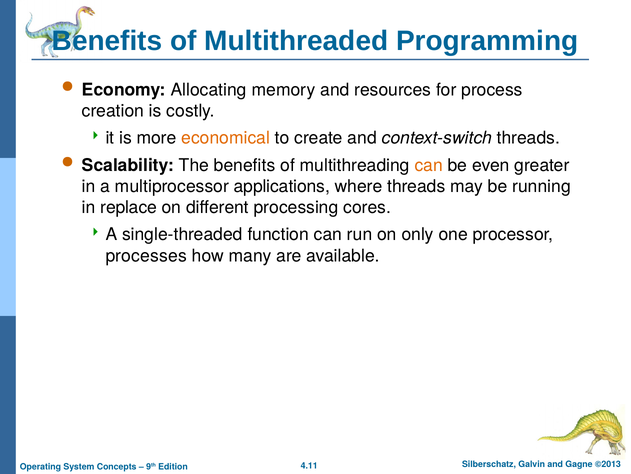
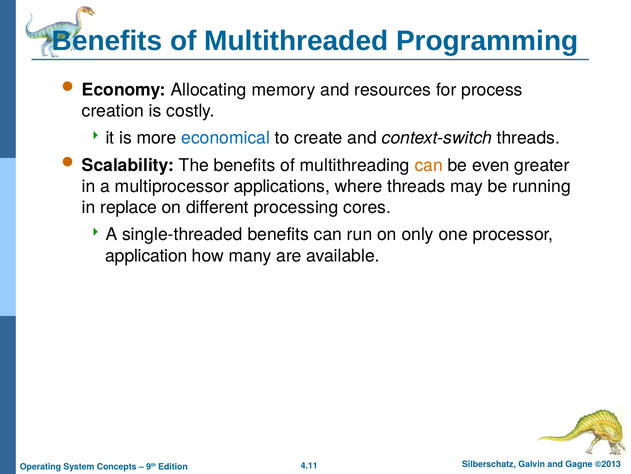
economical colour: orange -> blue (226, 138)
single-threaded function: function -> benefits (278, 234)
processes: processes -> application (146, 255)
